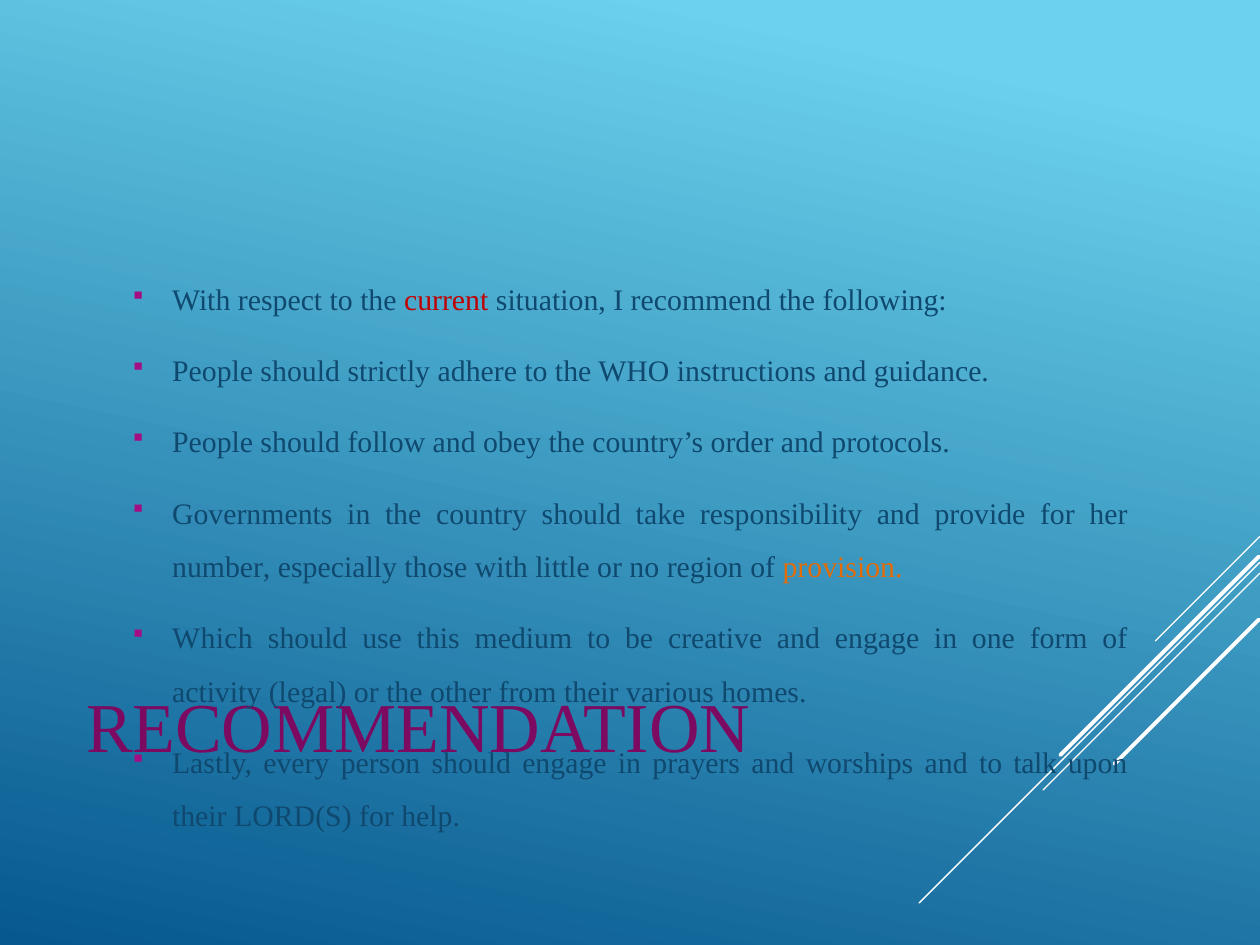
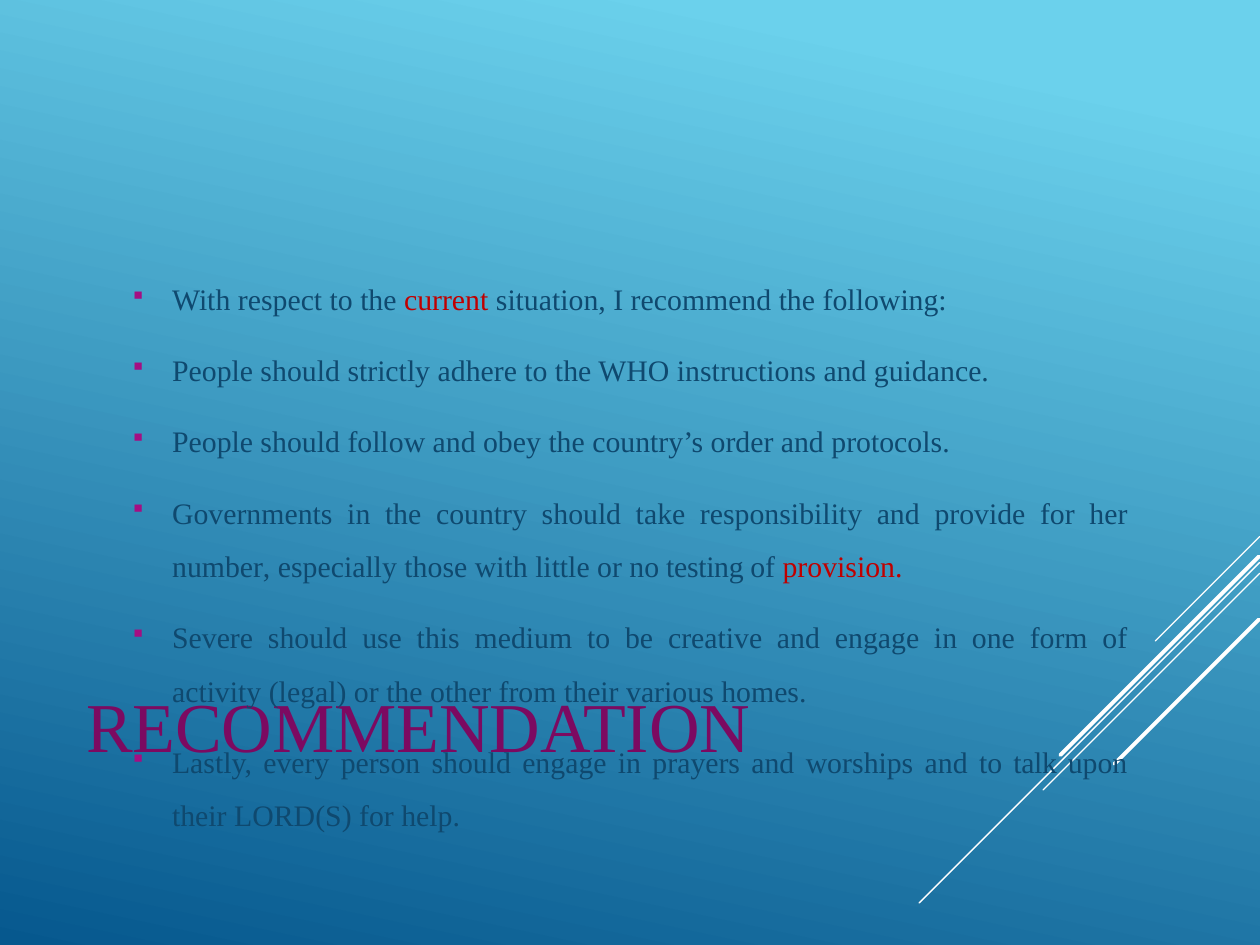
region: region -> testing (705, 568)
provision colour: orange -> red (843, 568)
Which: Which -> Severe (213, 639)
